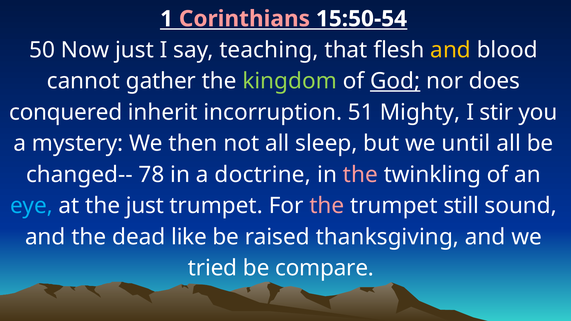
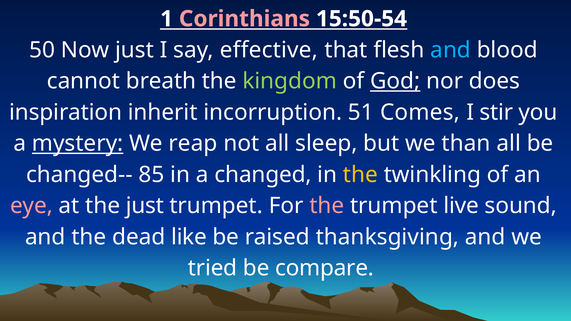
teaching: teaching -> effective (269, 50)
and colour: yellow -> light blue (451, 50)
gather: gather -> breath (161, 81)
conquered: conquered -> inspiration (66, 112)
Mighty: Mighty -> Comes (420, 112)
mystery underline: none -> present (78, 144)
then: then -> reap (193, 144)
until: until -> than (466, 144)
78: 78 -> 85 (151, 175)
doctrine: doctrine -> changed (263, 175)
the colour: pink -> yellow (360, 175)
eye colour: light blue -> pink (31, 206)
still: still -> live (461, 206)
